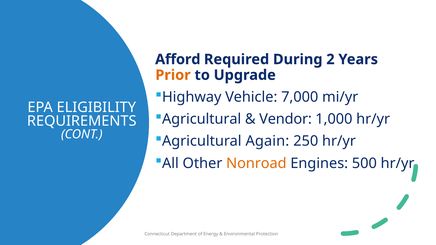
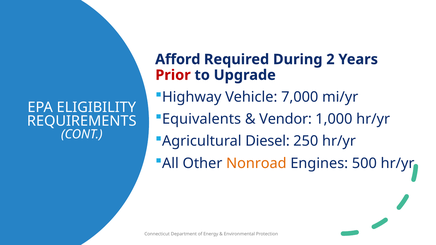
Prior colour: orange -> red (173, 75)
Agricultural: Agricultural -> Equivalents (202, 119)
Again: Again -> Diesel (268, 141)
